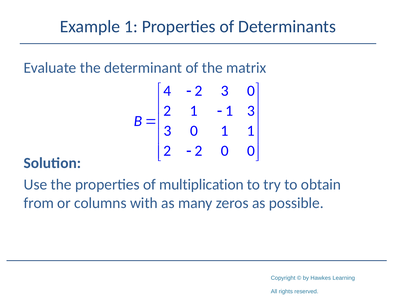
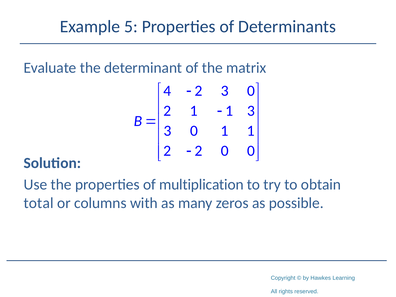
Example 1: 1 -> 5 (131, 27)
from: from -> total (39, 203)
